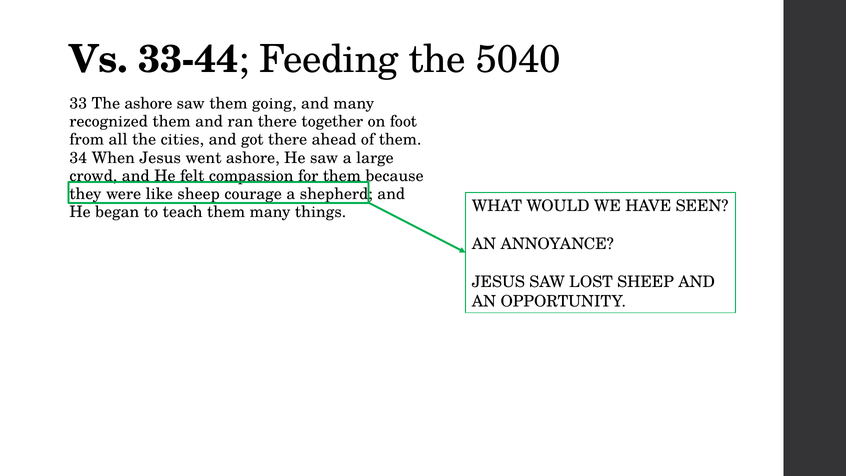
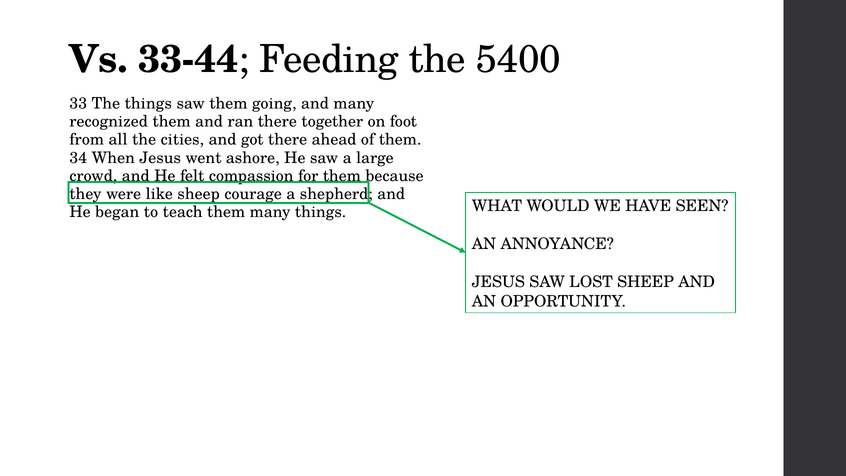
5040: 5040 -> 5400 (518, 59)
The ashore: ashore -> things (148, 104)
